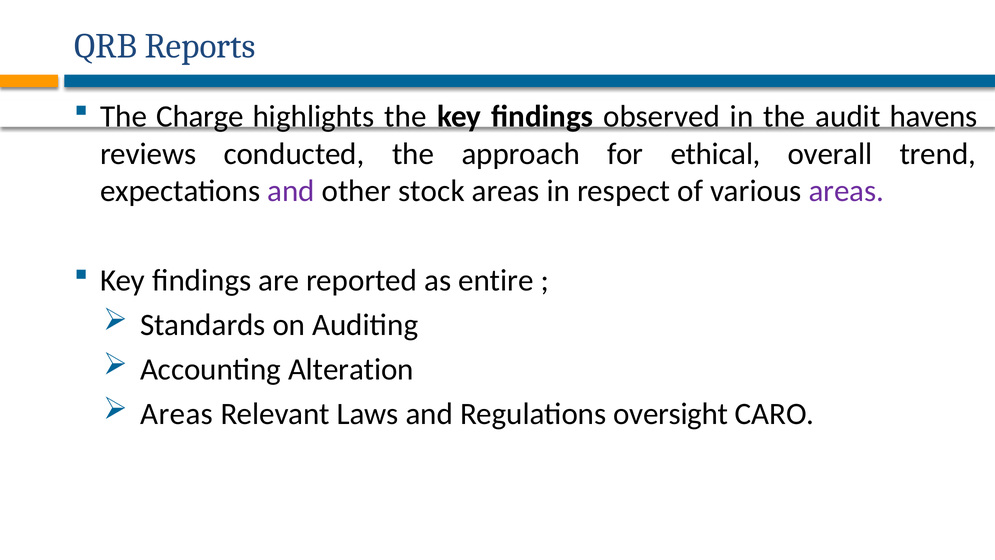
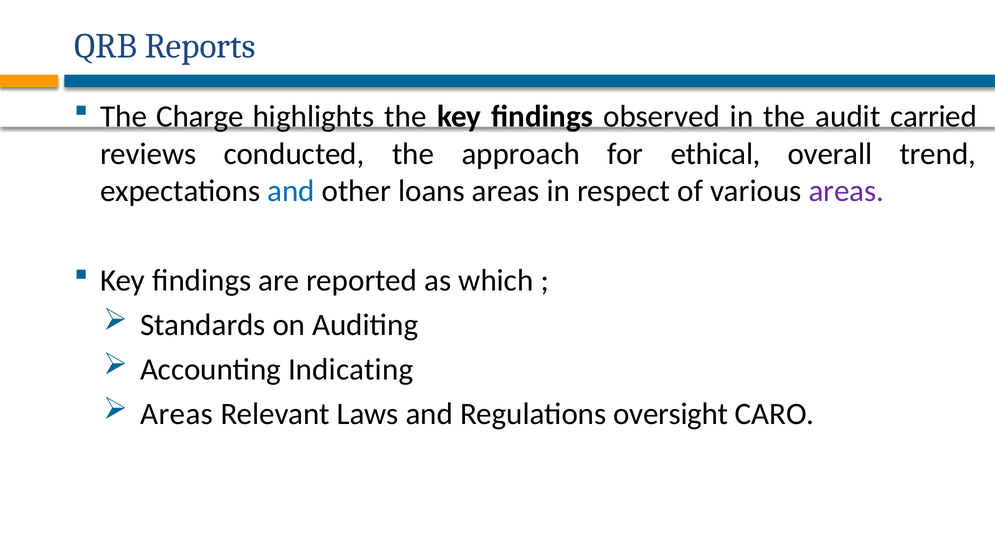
havens: havens -> carried (934, 116)
and colour: purple -> blue (291, 191)
stock: stock -> loans (432, 191)
entire: entire -> which (496, 280)
Alteration: Alteration -> Indicating (351, 369)
